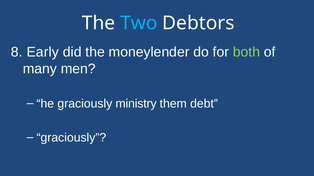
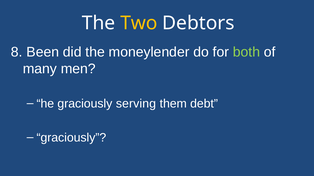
Two colour: light blue -> yellow (139, 23)
Early: Early -> Been (43, 52)
ministry: ministry -> serving (136, 104)
